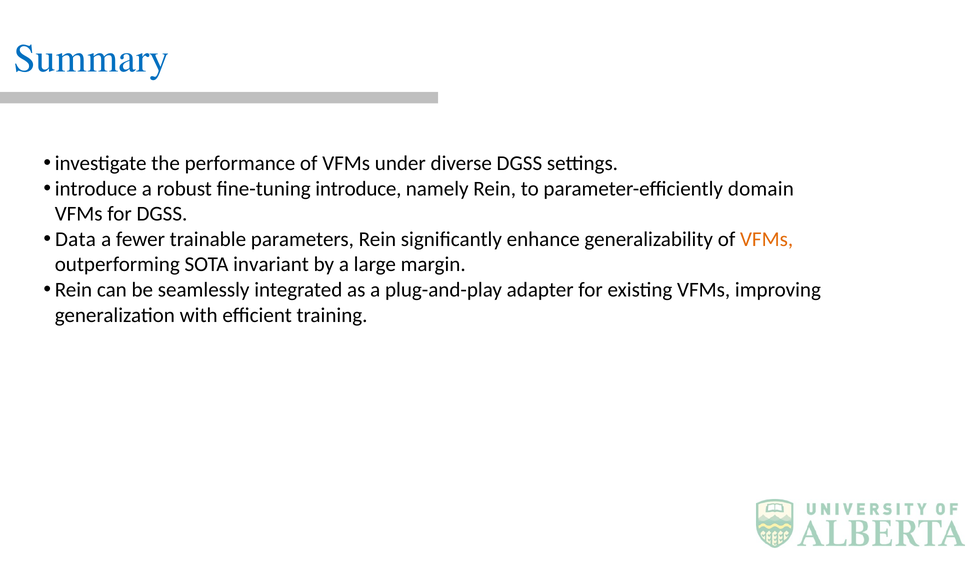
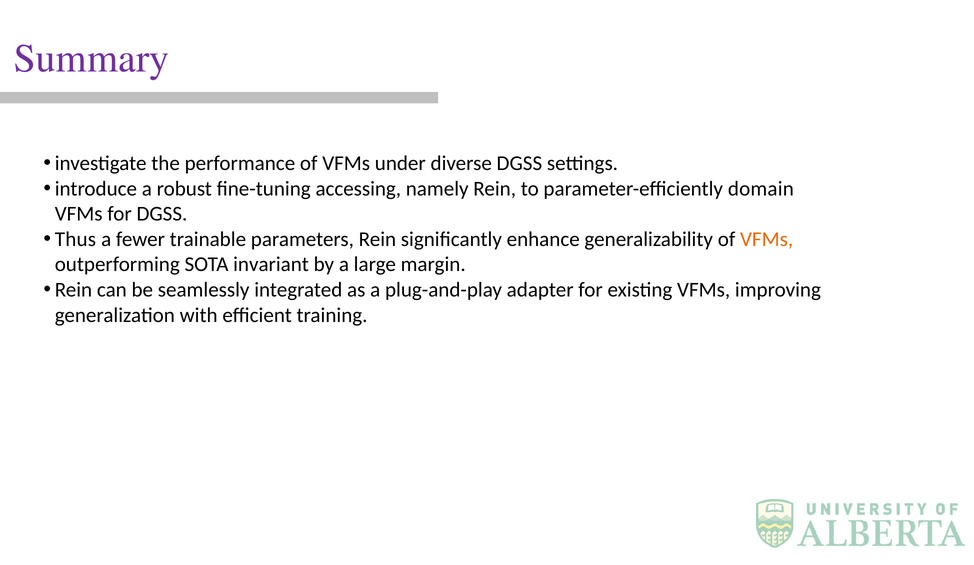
Summary colour: blue -> purple (91, 59)
fine-tuning introduce: introduce -> accessing (358, 189)
Data: Data -> Thus (75, 239)
